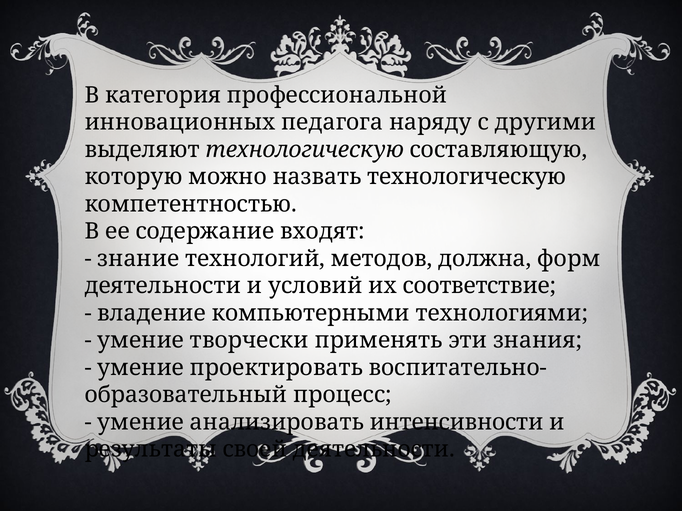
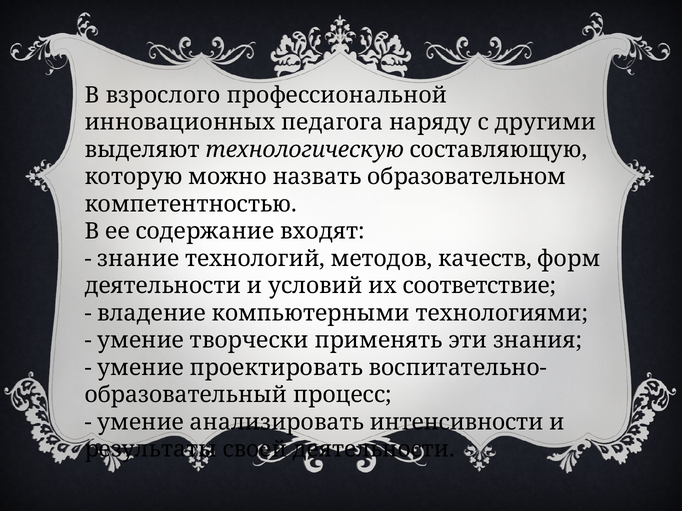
категория: категория -> взрослого (163, 95)
назвать технологическую: технологическую -> образовательном (467, 177)
должна: должна -> качеств (485, 259)
